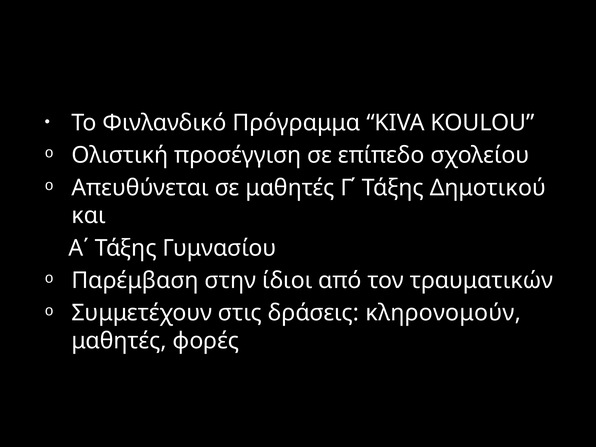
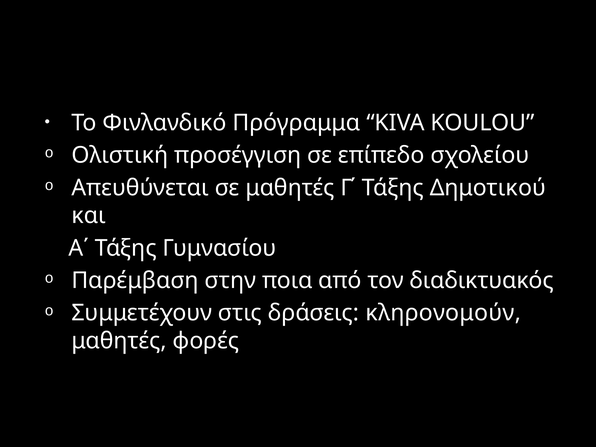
ίδιοι: ίδιοι -> ποια (287, 280)
τραυματικών: τραυματικών -> διαδικτυακός (481, 280)
